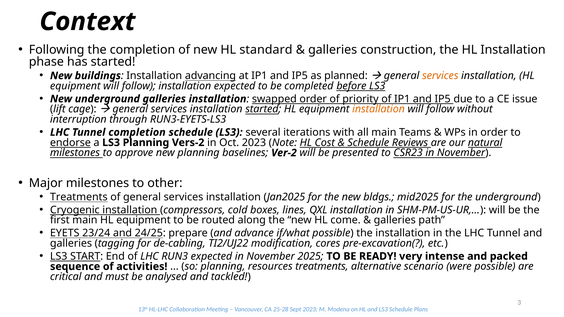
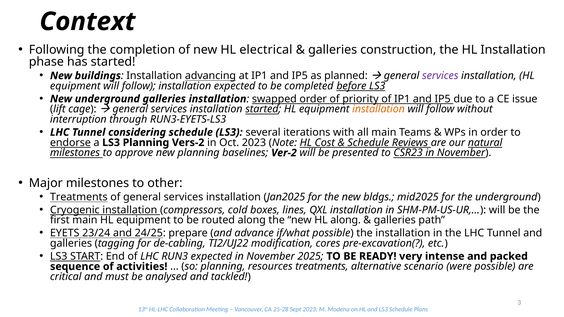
standard: standard -> electrical (266, 50)
services colour: orange -> purple (440, 76)
Tunnel completion: completion -> considering (137, 132)
HL come: come -> along (346, 220)
